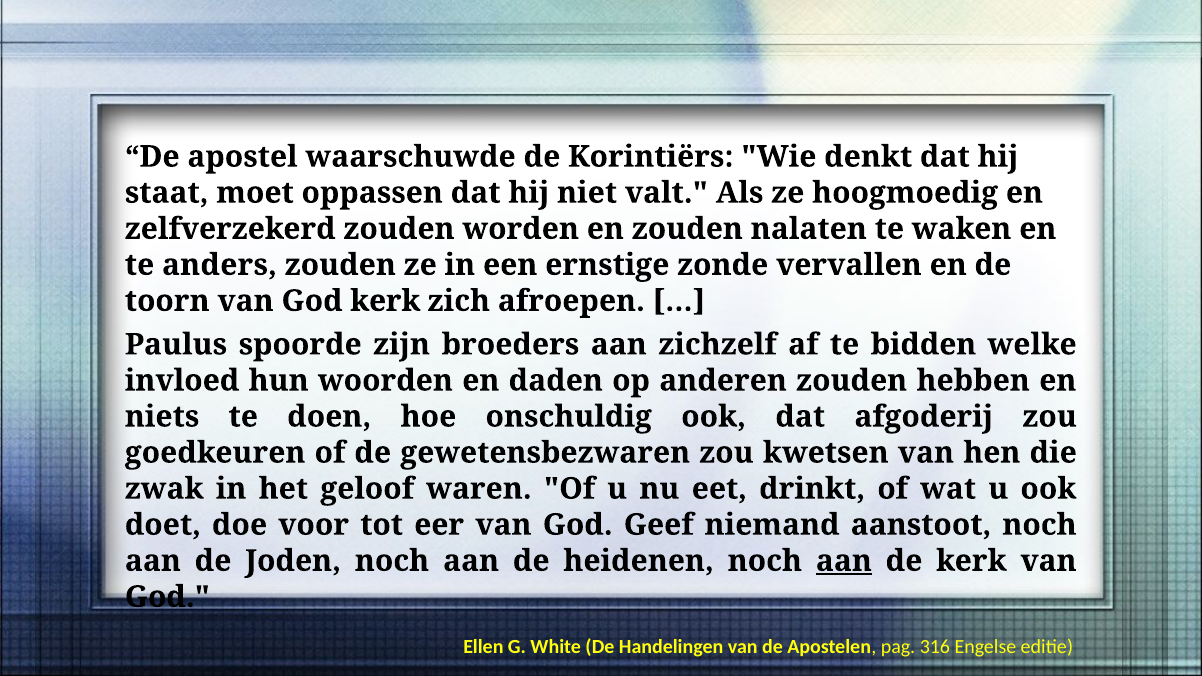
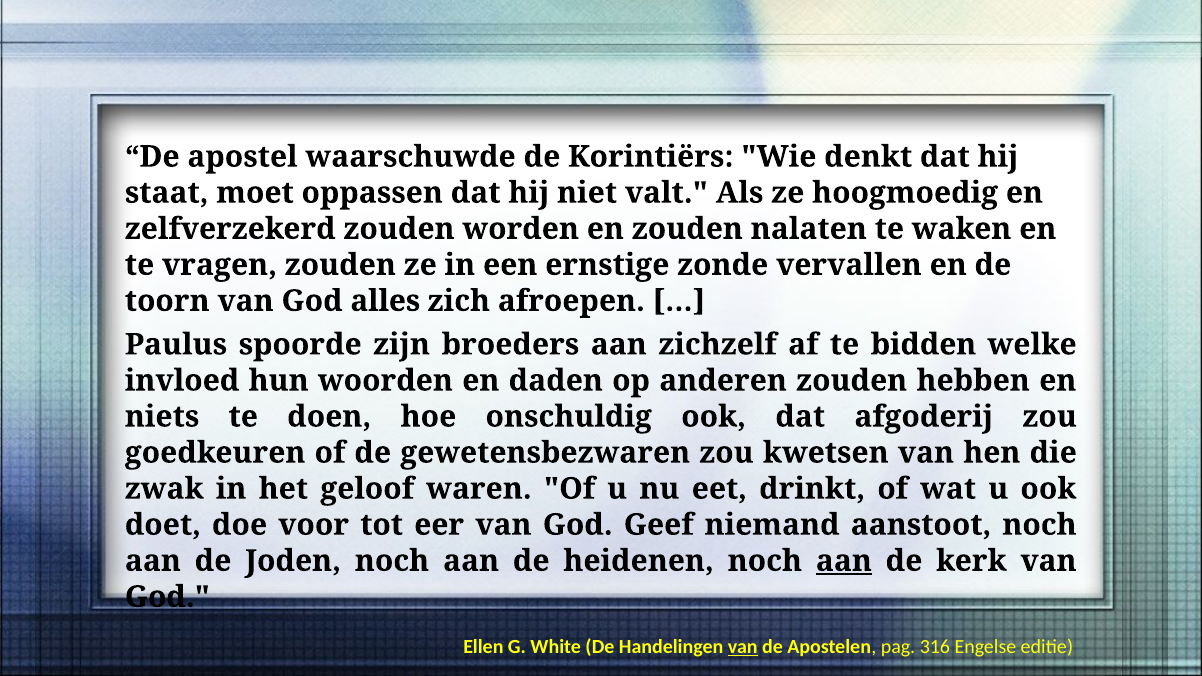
anders: anders -> vragen (220, 265)
God kerk: kerk -> alles (385, 301)
van underline: none -> present (743, 647)
